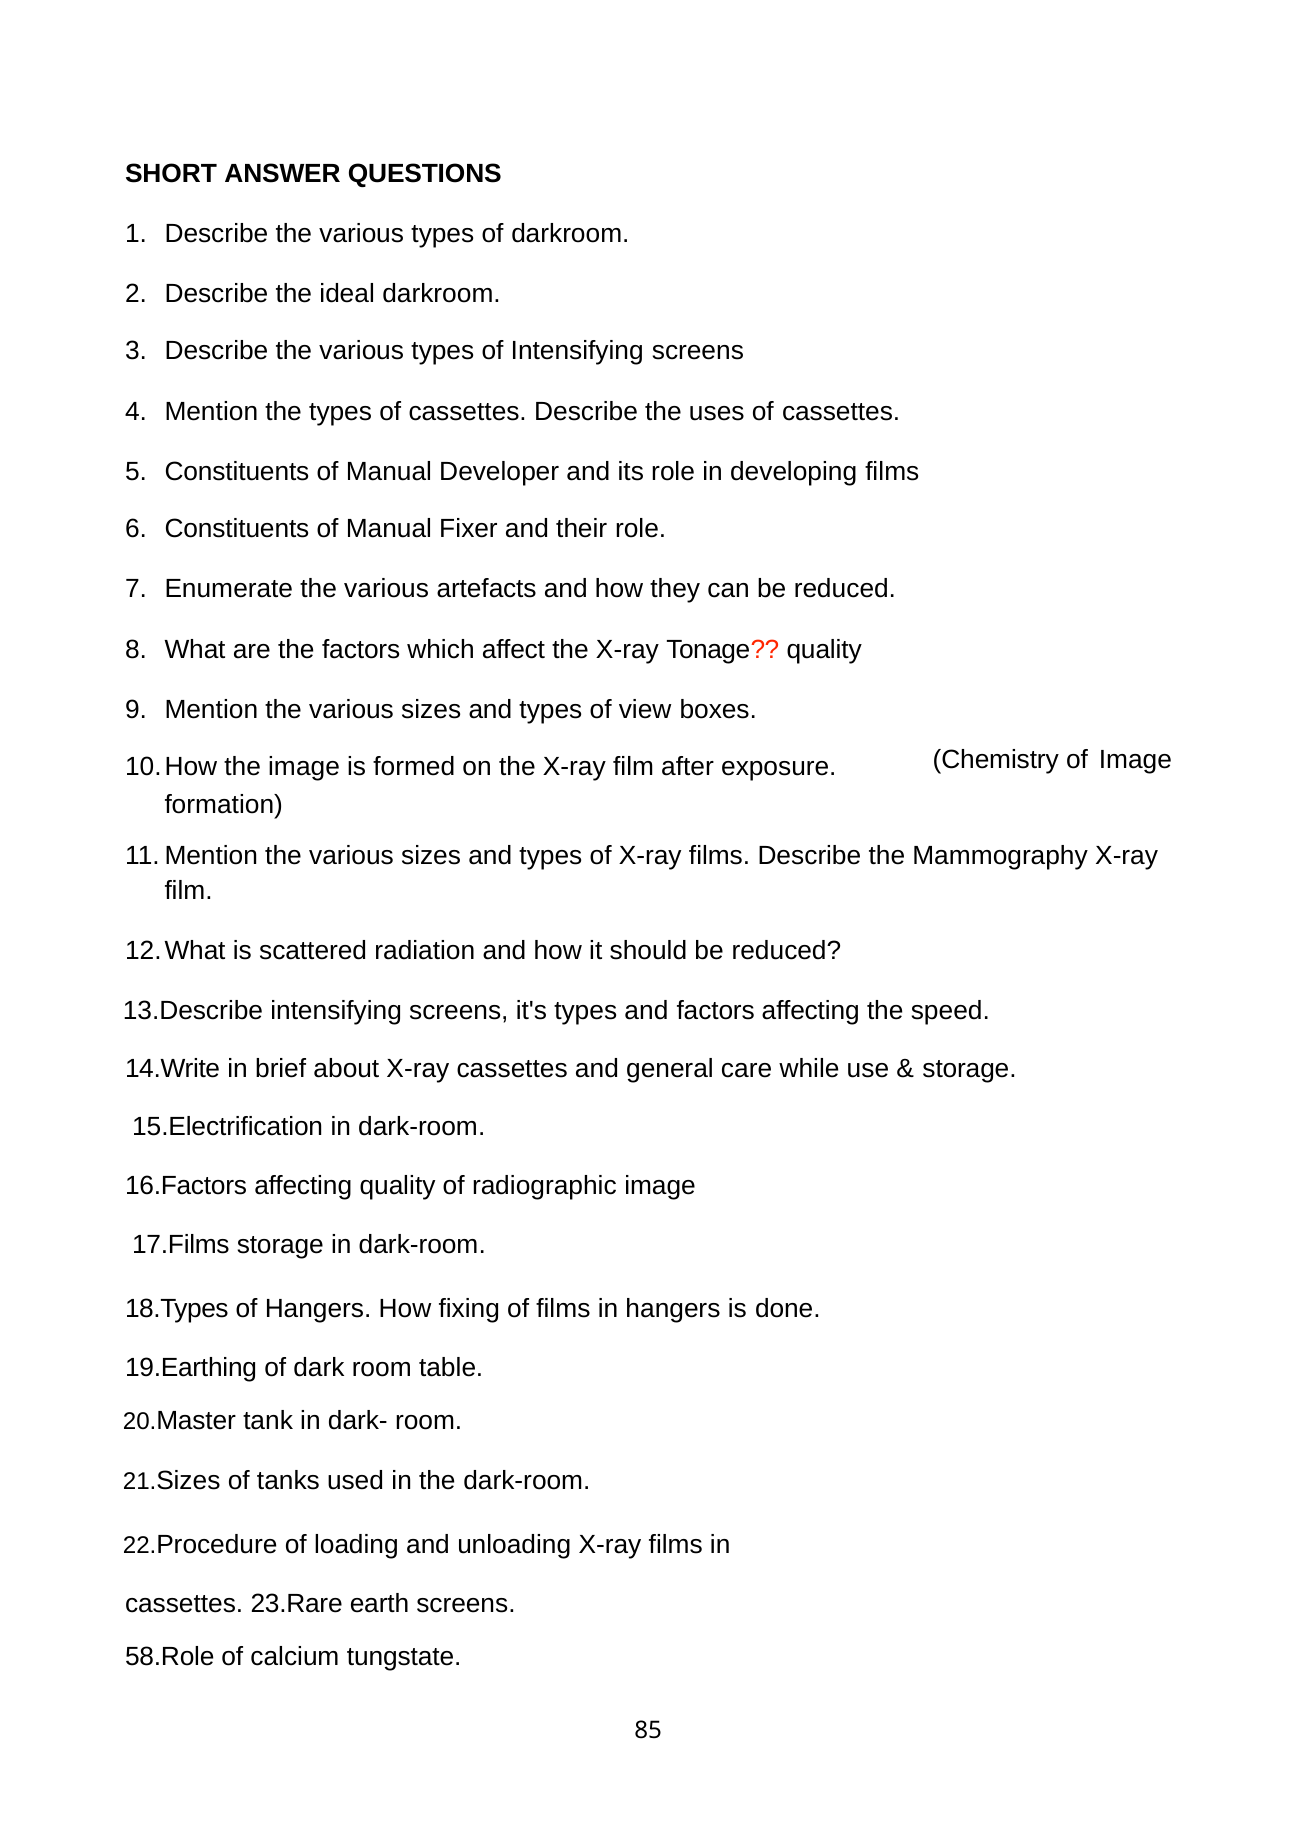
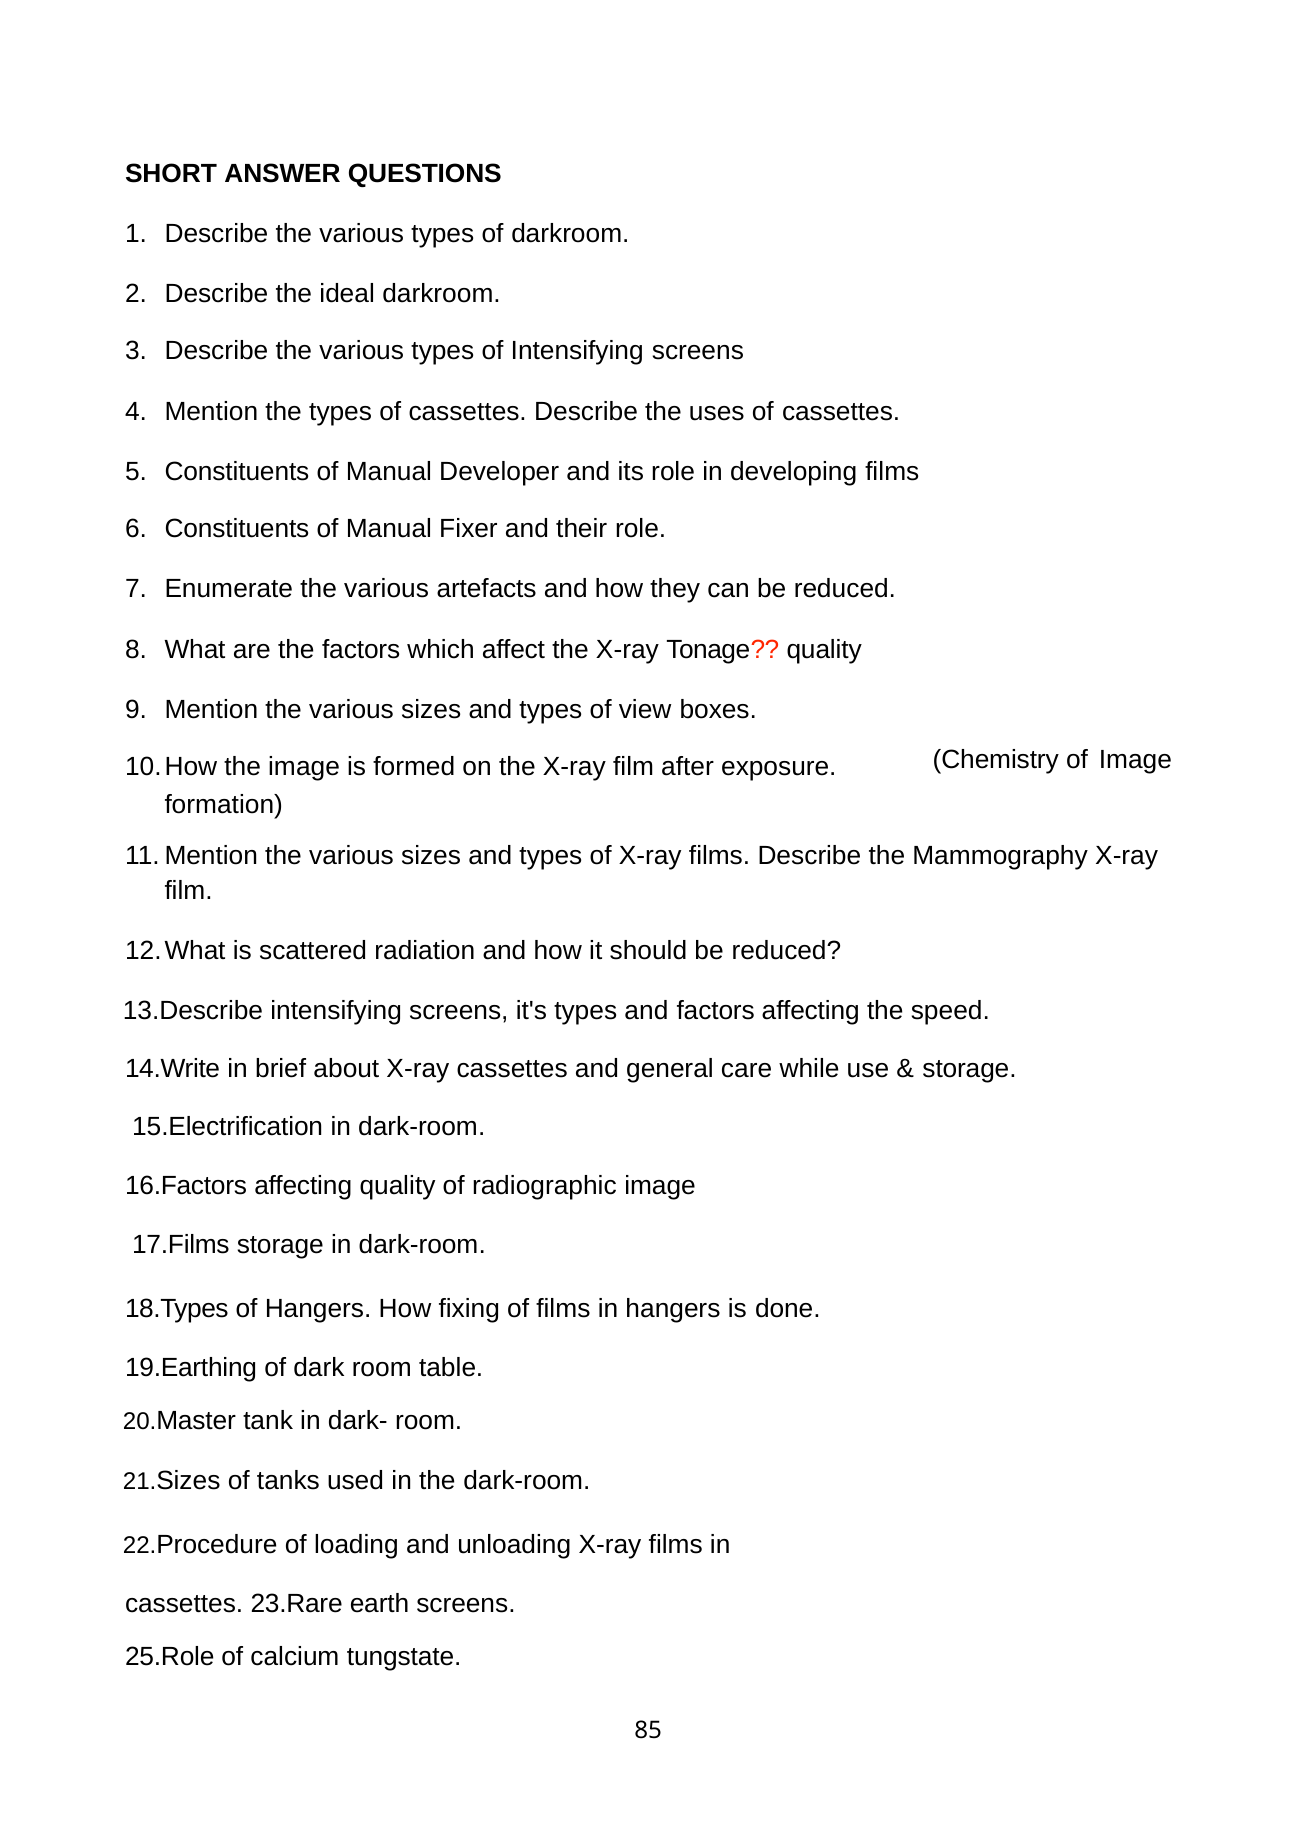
58.Role: 58.Role -> 25.Role (170, 1657)
